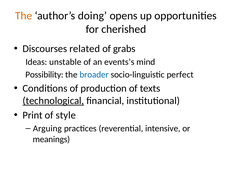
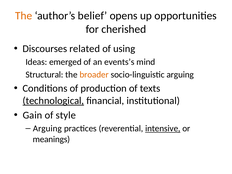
doing: doing -> belief (92, 16)
grabs: grabs -> using (124, 49)
unstable: unstable -> emerged (65, 62)
Possibility: Possibility -> Structural (44, 75)
broader colour: blue -> orange (94, 75)
socio-linguistic perfect: perfect -> arguing (180, 75)
Print: Print -> Gain (32, 115)
intensive underline: none -> present (163, 128)
